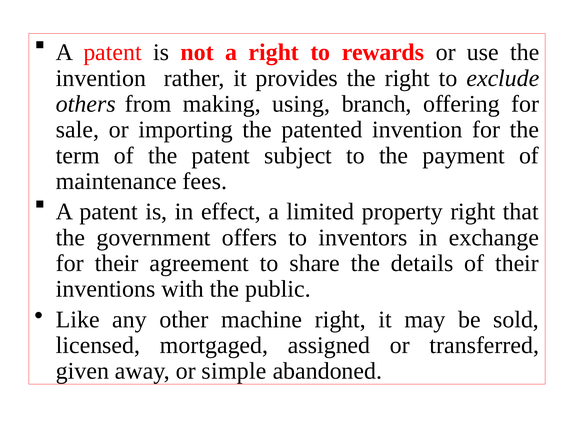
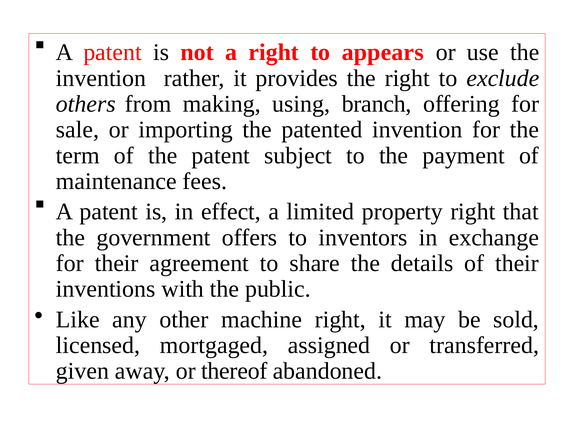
rewards: rewards -> appears (383, 52)
simple: simple -> thereof (234, 372)
